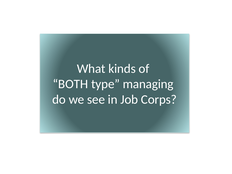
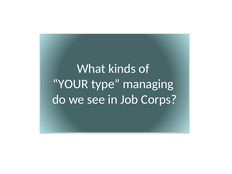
BOTH: BOTH -> YOUR (70, 84)
